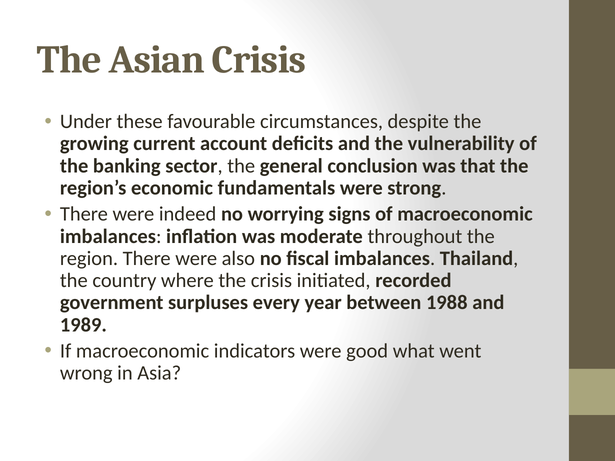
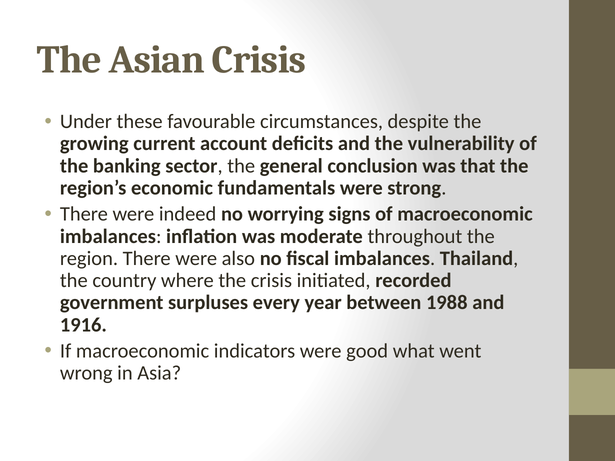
1989: 1989 -> 1916 (83, 325)
